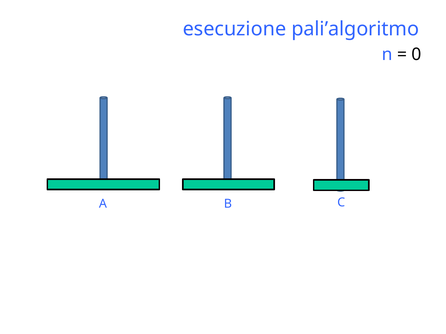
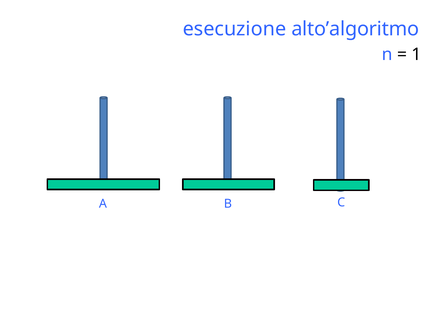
pali’algoritmo: pali’algoritmo -> alto’algoritmo (355, 29)
0: 0 -> 1 (416, 55)
